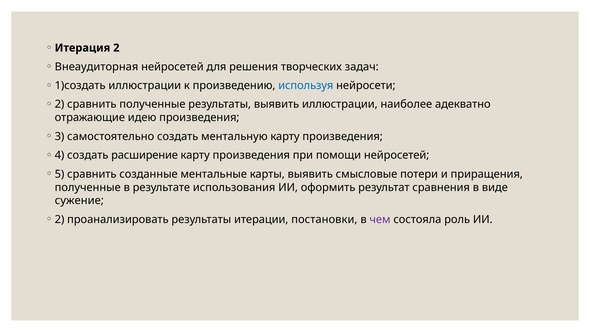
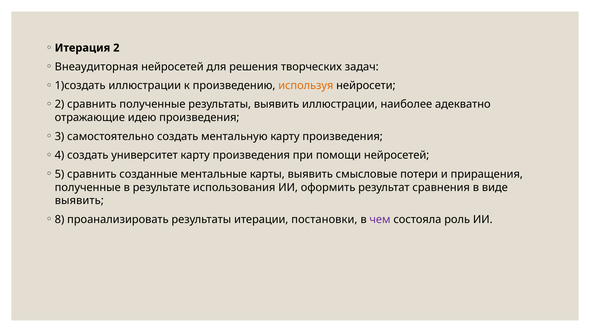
используя colour: blue -> orange (306, 85)
расширение: расширение -> университет (145, 155)
сужение: сужение -> выявить (79, 201)
2: 2 -> 8 (60, 219)
